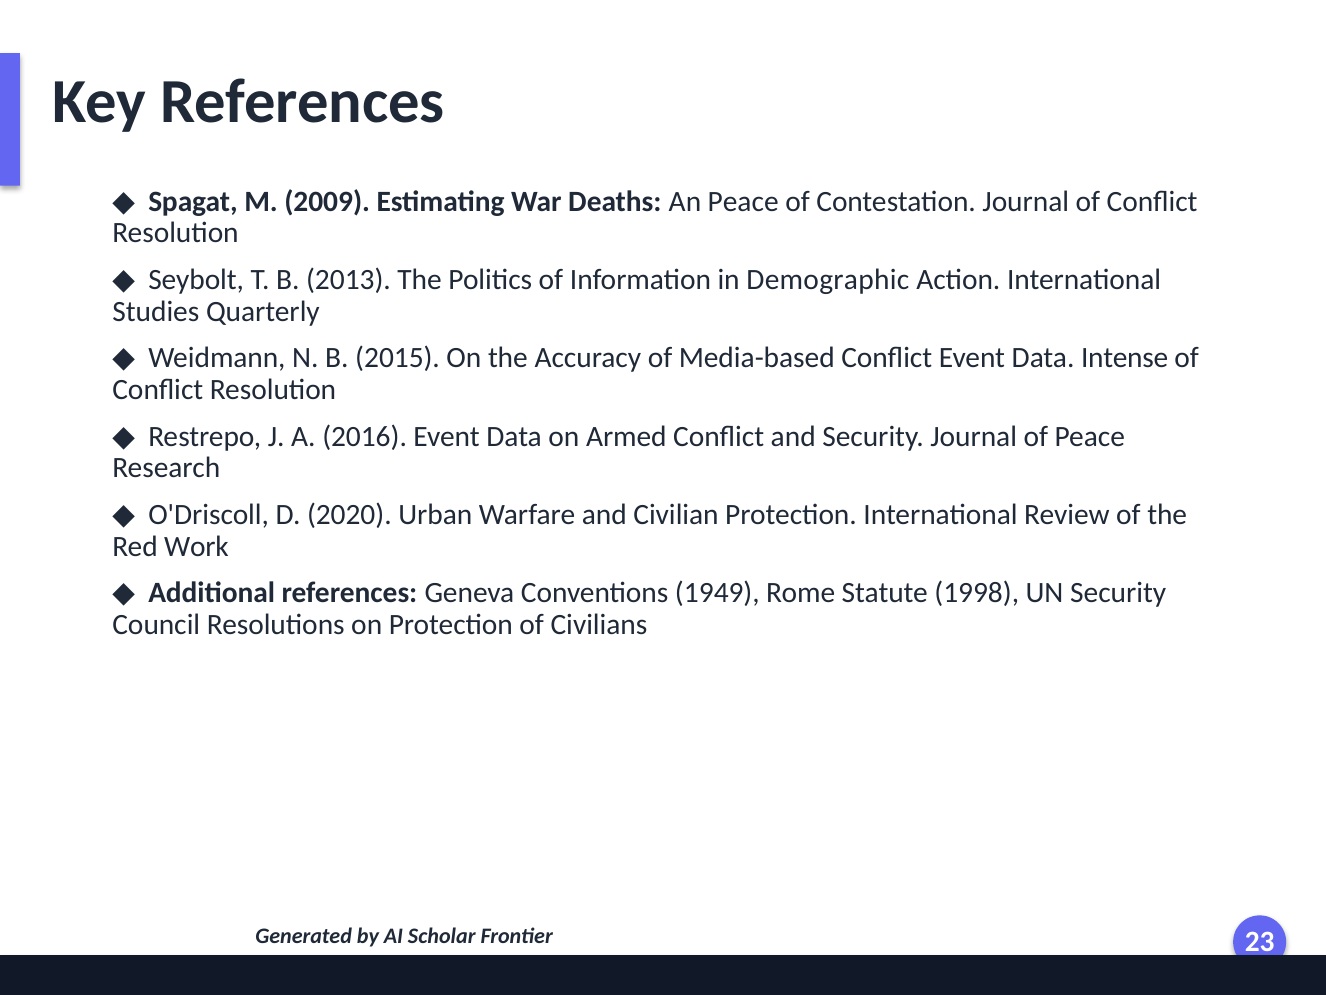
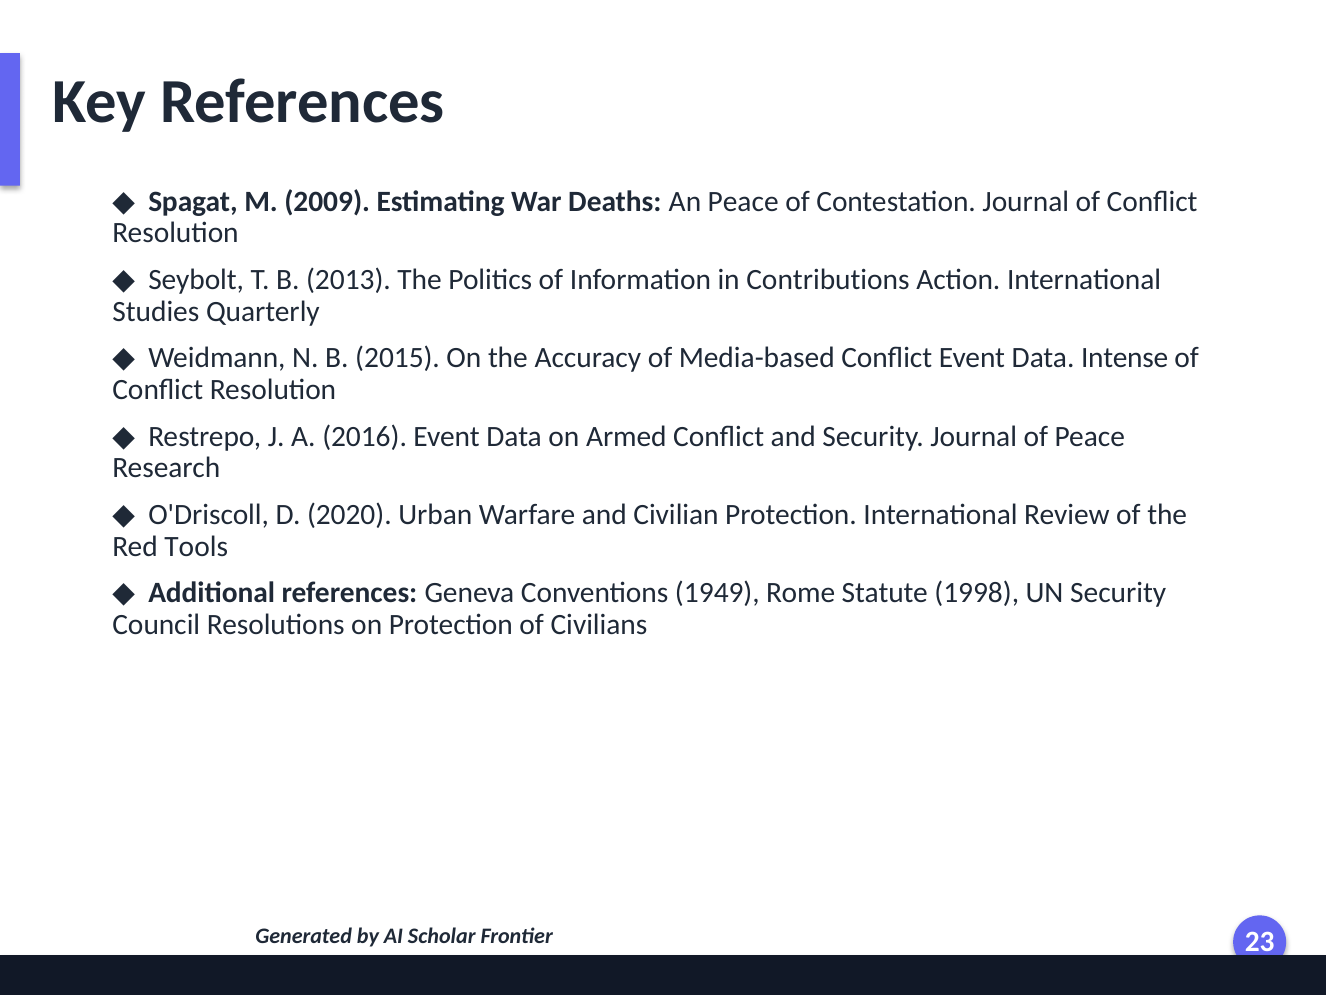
Demographic: Demographic -> Contributions (828, 279)
Work: Work -> Tools (196, 546)
